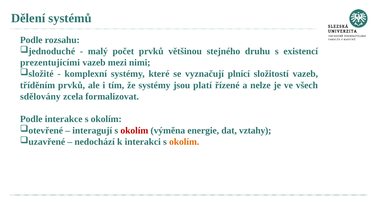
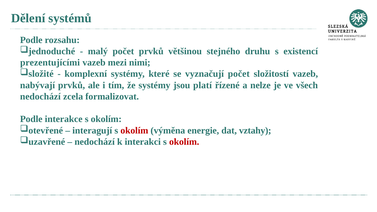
vyznačují plnící: plnící -> počet (239, 74)
tříděním: tříděním -> nabývají (38, 85)
sdělovány: sdělovány -> nedochází (40, 97)
okolím colour: orange -> red (184, 142)
